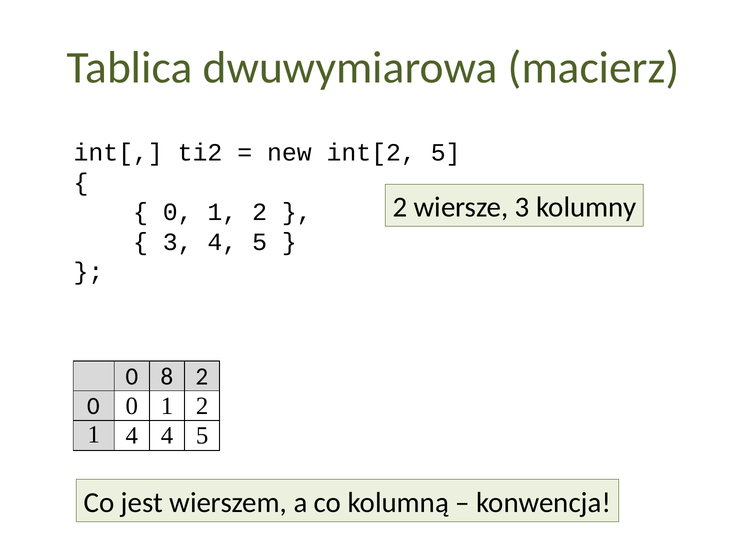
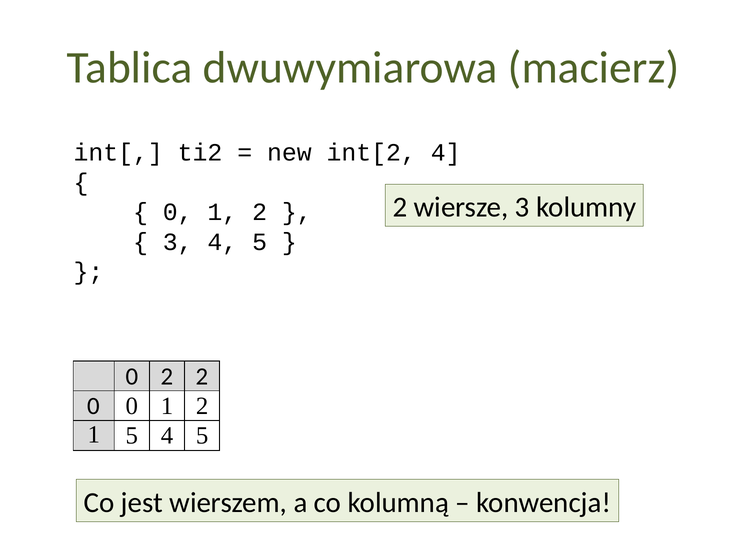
int[2 5: 5 -> 4 (446, 153)
0 8: 8 -> 2 (167, 376)
1 4: 4 -> 5 (132, 436)
